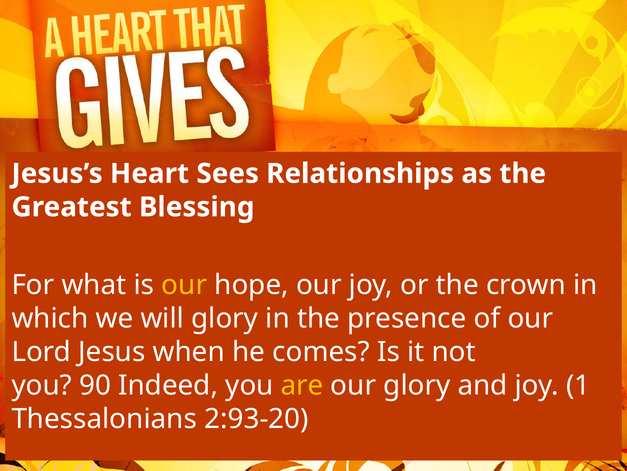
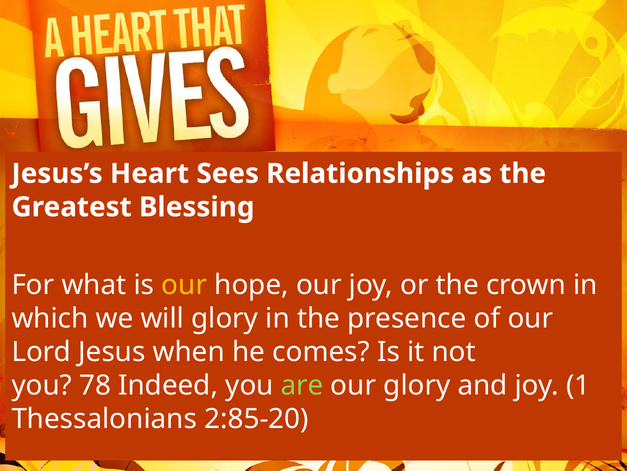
90: 90 -> 78 (95, 385)
are colour: yellow -> light green (302, 385)
2:93-20: 2:93-20 -> 2:85-20 (256, 419)
